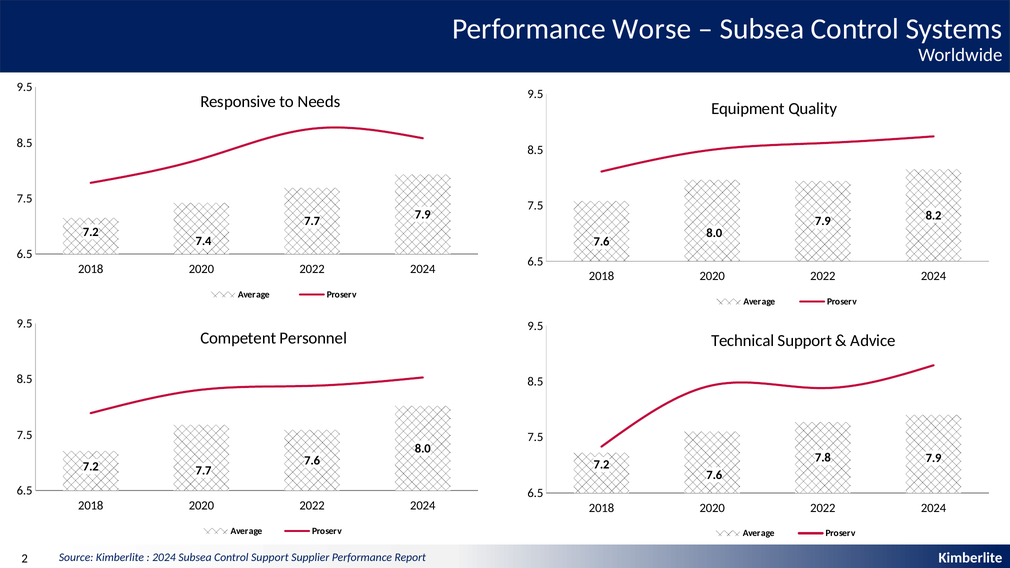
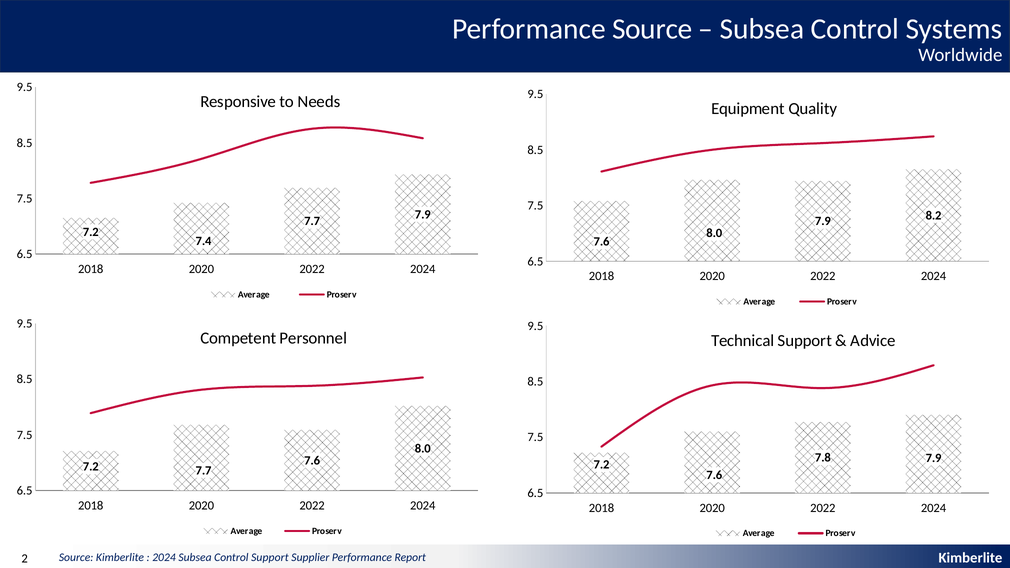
Performance Worse: Worse -> Source (652, 29)
